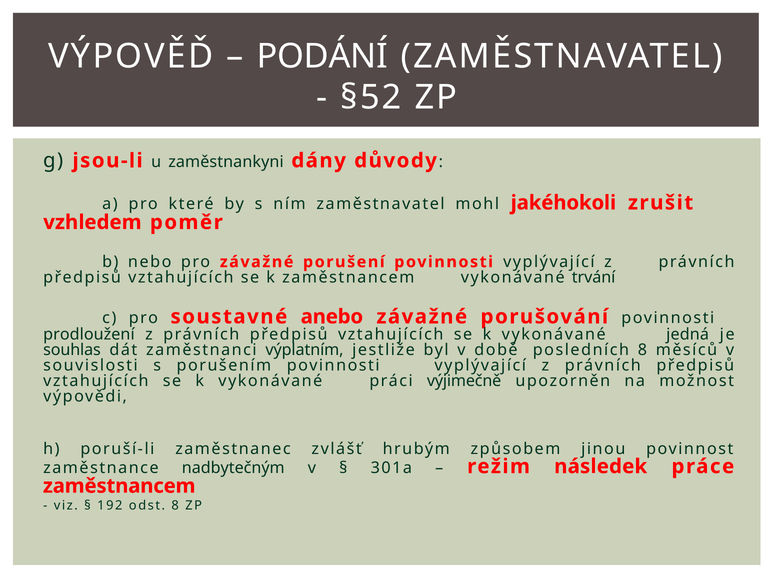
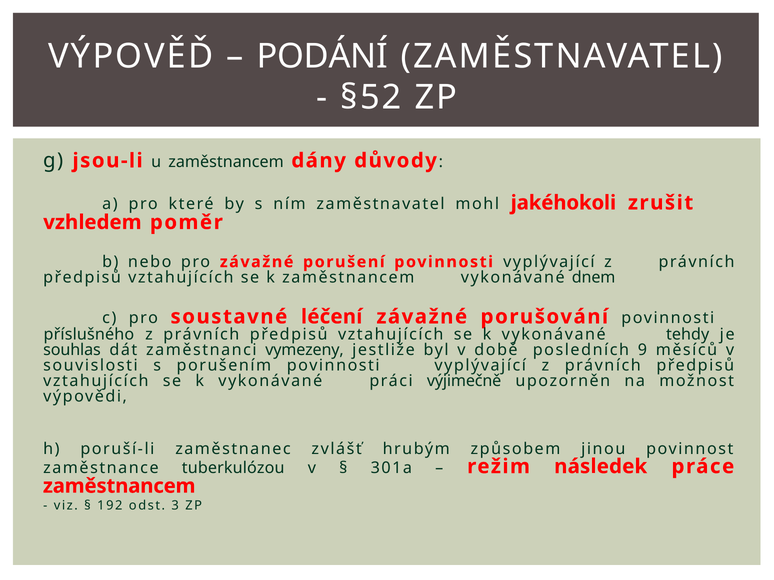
u zaměstnankyni: zaměstnankyni -> zaměstnancem (226, 162)
trvání: trvání -> dnem (594, 278)
anebo: anebo -> léčení (332, 317)
prodloužení: prodloužení -> příslušného (89, 335)
jedná: jedná -> tehdy (688, 335)
výplatním: výplatním -> vymezeny (305, 350)
posledních 8: 8 -> 9 (642, 350)
nadbytečným: nadbytečným -> tuberkulózou (233, 468)
odst 8: 8 -> 3 (175, 506)
